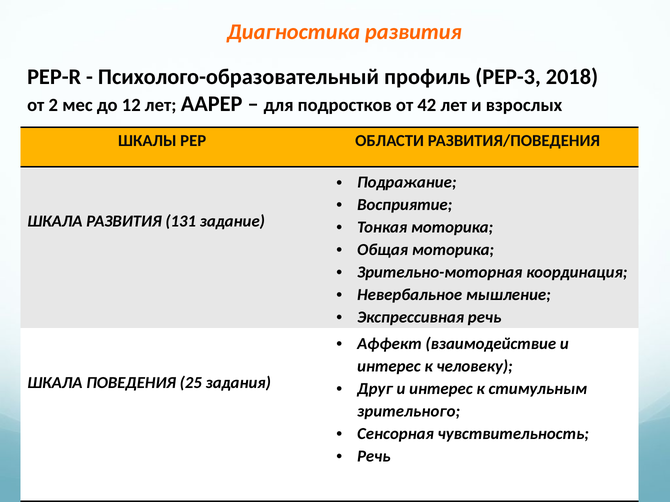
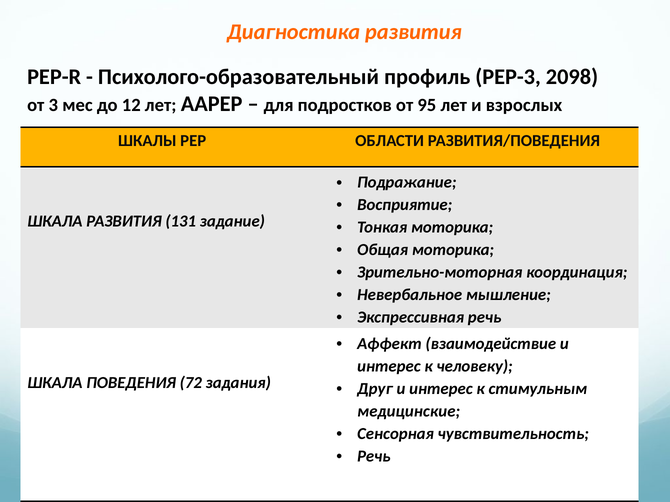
2018: 2018 -> 2098 (572, 77)
2: 2 -> 3 (53, 105)
42: 42 -> 95 (427, 105)
25: 25 -> 72 (191, 383)
зрительного: зрительного -> медицинские (409, 412)
